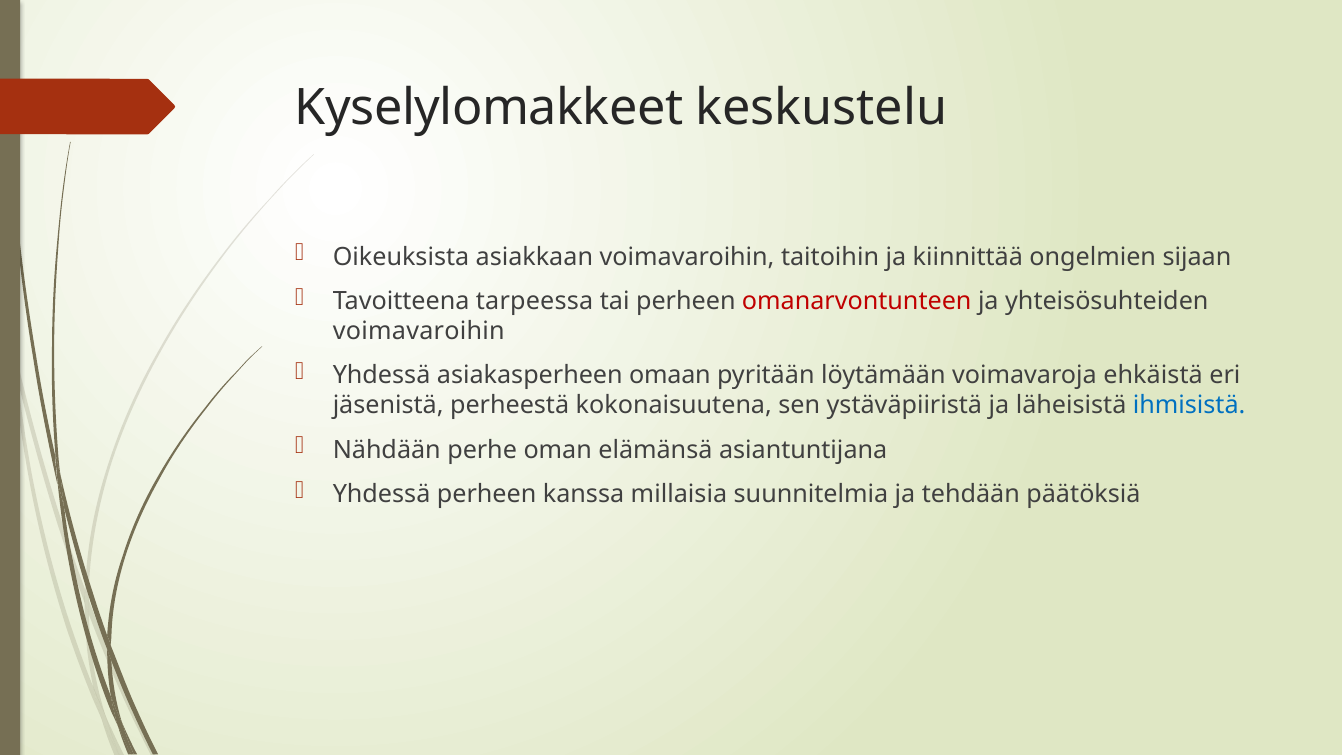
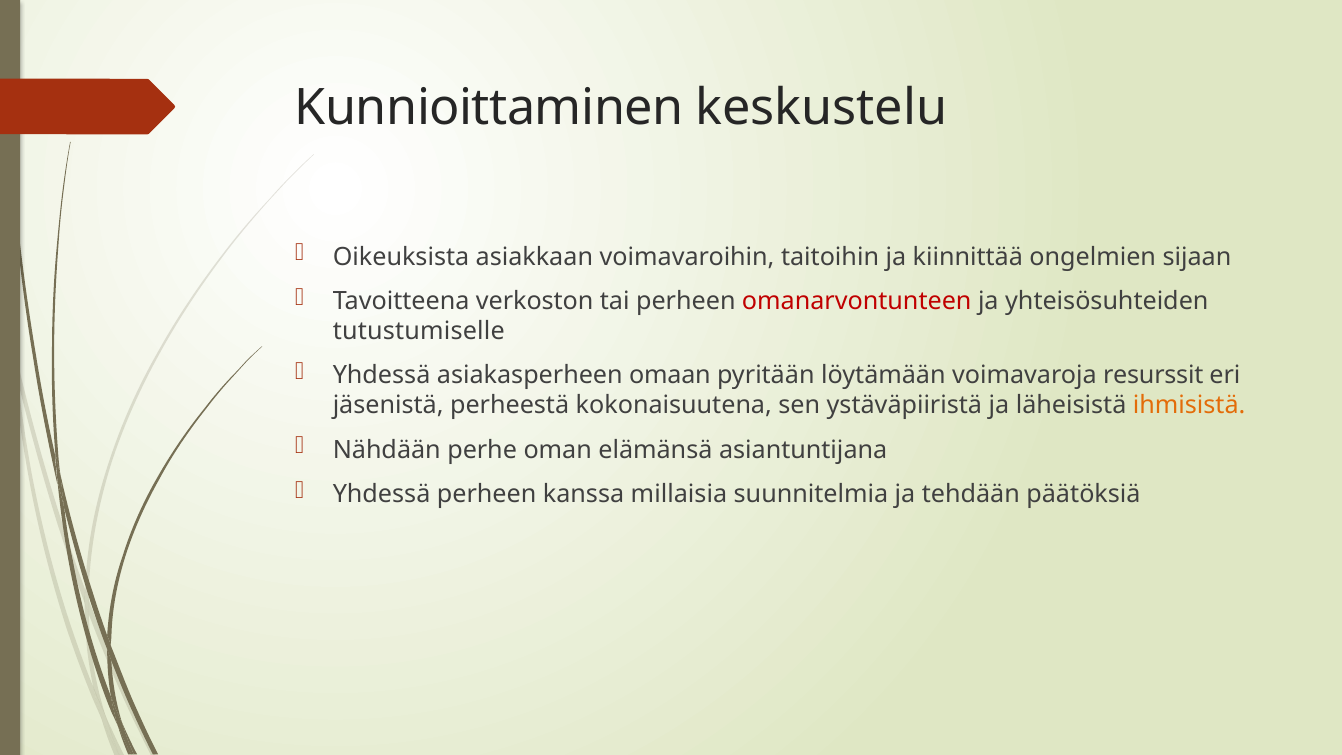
Kyselylomakkeet: Kyselylomakkeet -> Kunnioittaminen (489, 107)
tarpeessa: tarpeessa -> verkoston (535, 301)
voimavaroihin: voimavaroihin -> tutustumiselle (419, 331)
ehkäistä: ehkäistä -> resurssit (1153, 375)
ihmisistä colour: blue -> orange (1189, 406)
